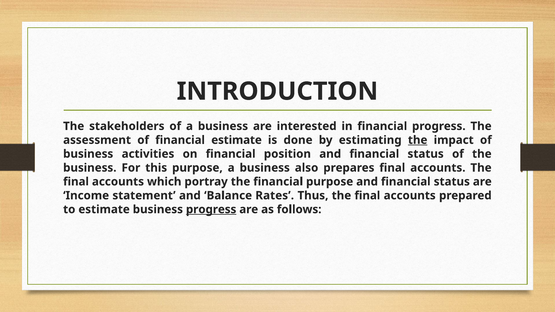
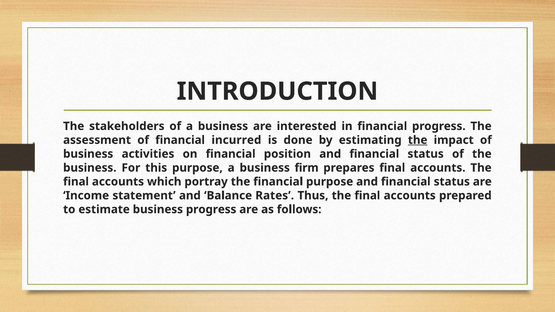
financial estimate: estimate -> incurred (236, 140)
also: also -> firm (307, 168)
progress underline: present -> none (211, 210)
